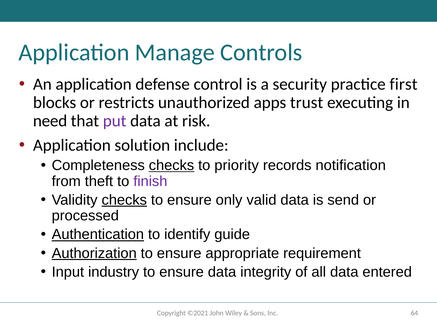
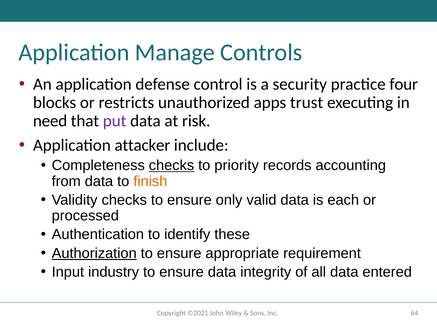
first: first -> four (404, 84)
solution: solution -> attacker (142, 145)
notification: notification -> accounting (351, 165)
from theft: theft -> data (99, 181)
finish colour: purple -> orange (150, 181)
checks underline: present -> none (124, 200)
send: send -> each (343, 200)
Authentication underline: present -> none (98, 234)
guide: guide -> these (232, 234)
